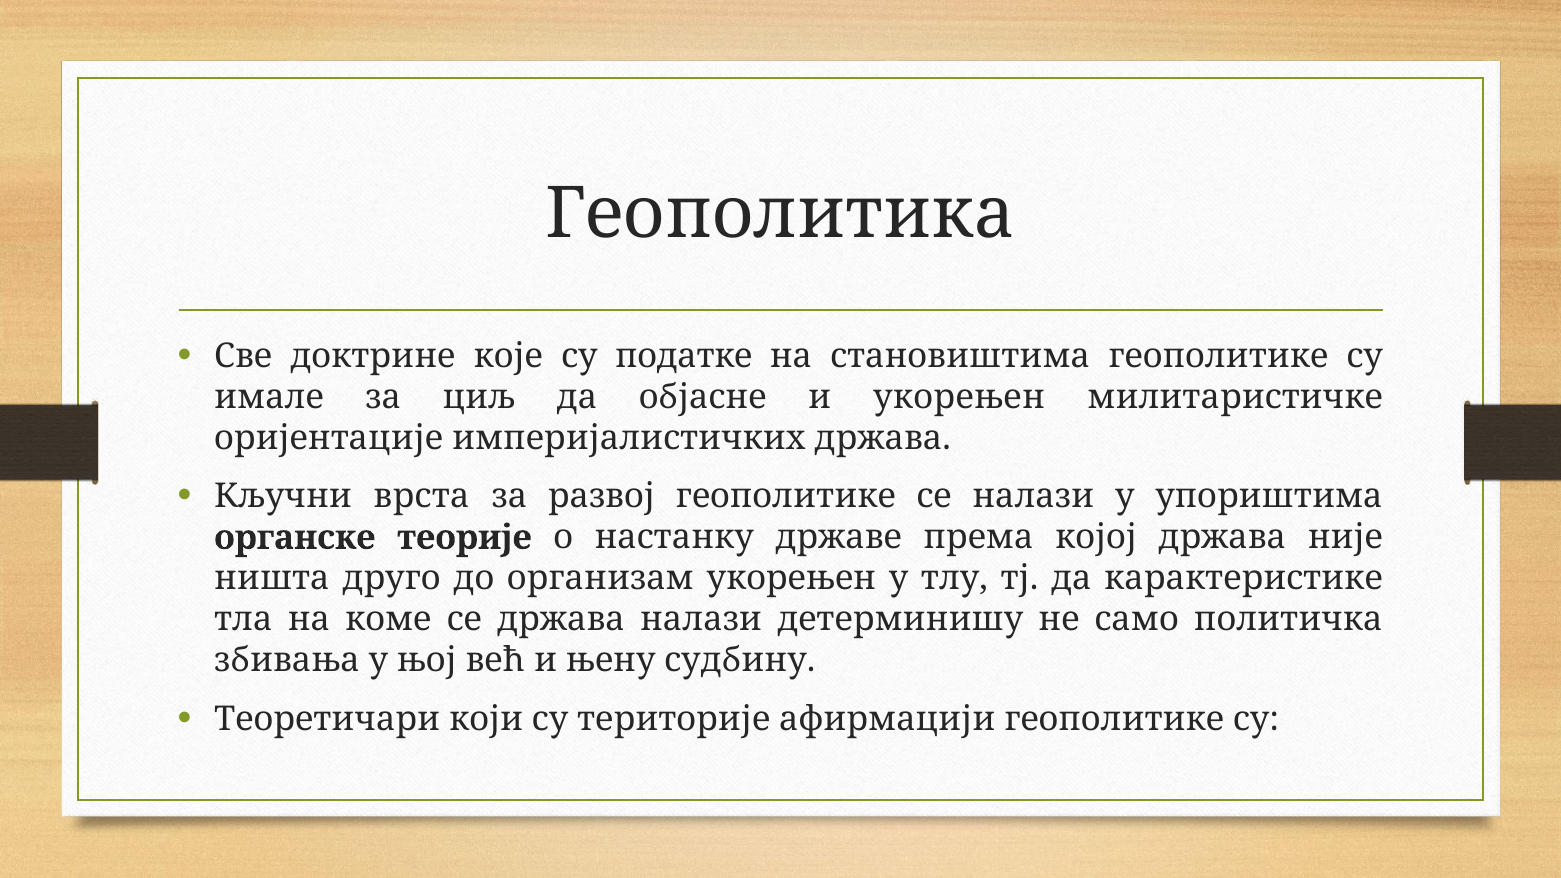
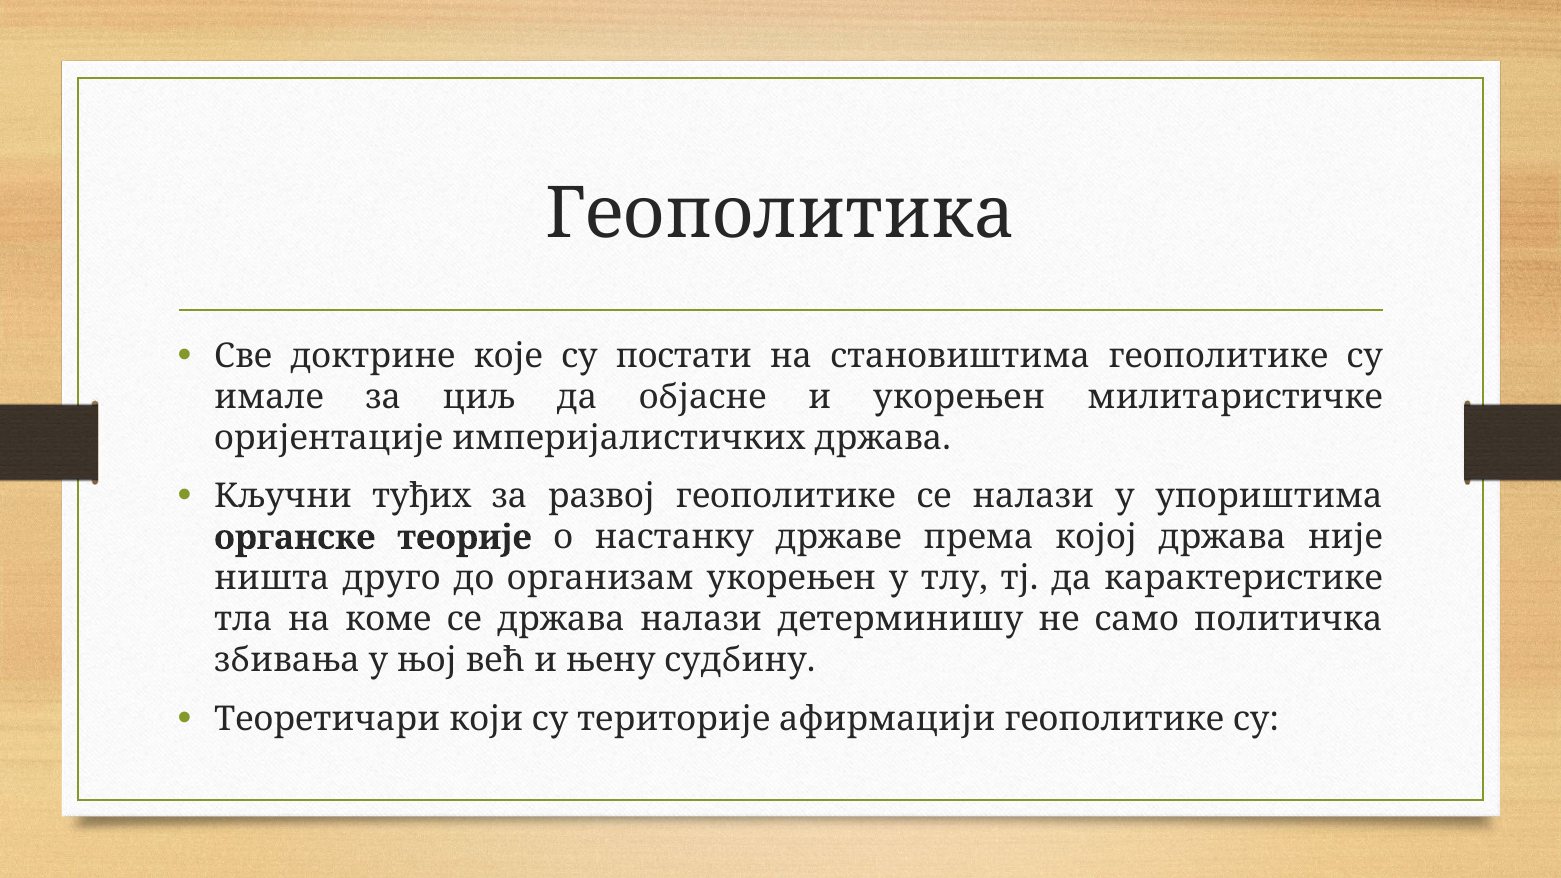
податке: податке -> постати (684, 356)
врста: врста -> туђих (422, 497)
